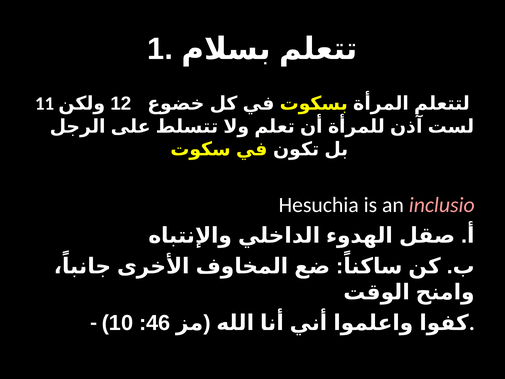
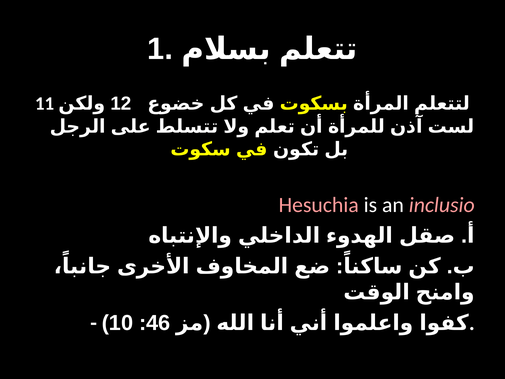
Hesuchia colour: white -> pink (319, 205)
